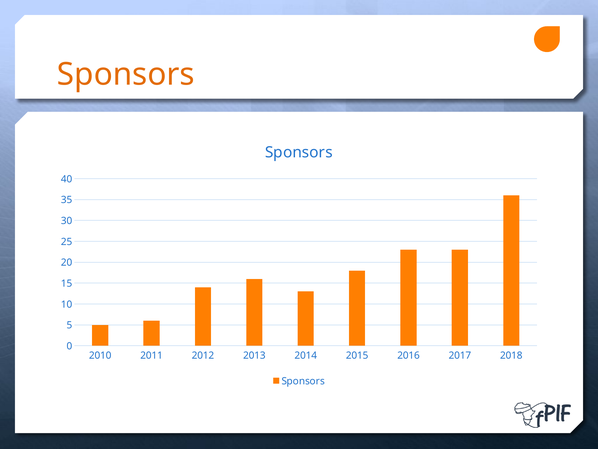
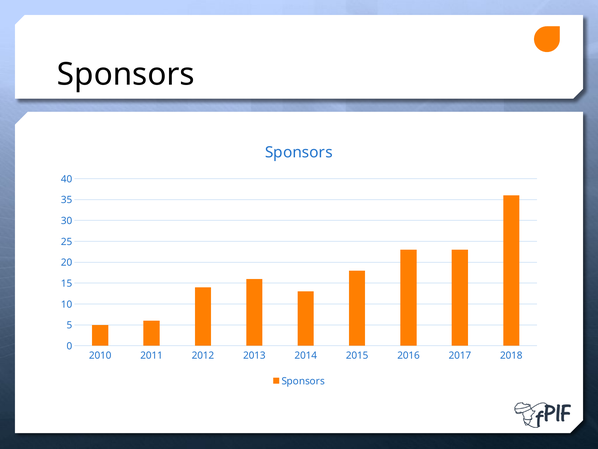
Sponsors colour: orange -> black (126, 74)
